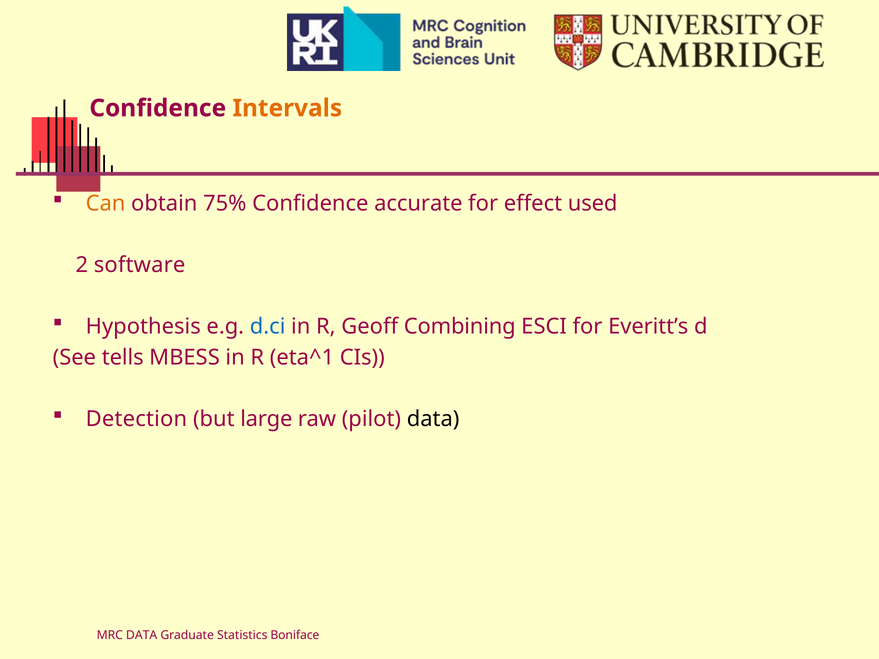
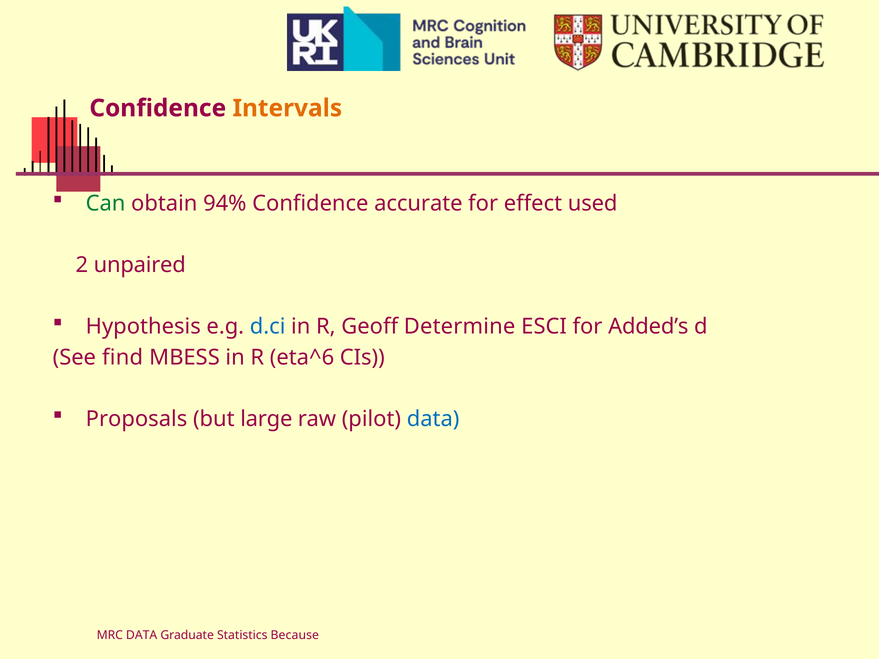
Can colour: orange -> green (106, 204)
75%: 75% -> 94% (225, 204)
software: software -> unpaired (140, 265)
Combining: Combining -> Determine (460, 327)
Everitt’s: Everitt’s -> Added’s (648, 327)
tells: tells -> find (123, 358)
eta^1: eta^1 -> eta^6 (302, 358)
Detection: Detection -> Proposals (137, 419)
data colour: black -> blue (433, 419)
Boniface: Boniface -> Because (295, 635)
